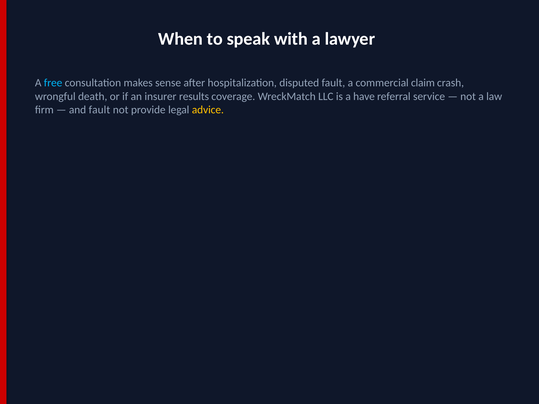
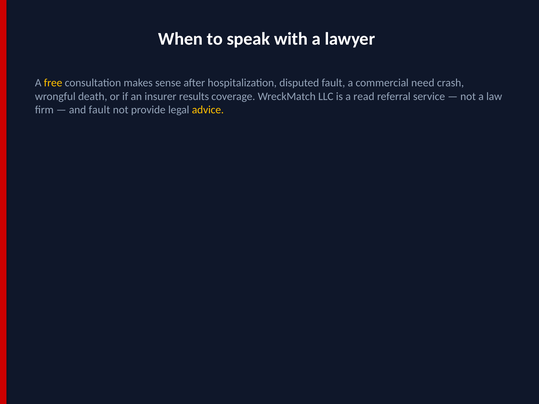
free colour: light blue -> yellow (53, 83)
claim: claim -> need (423, 83)
have: have -> read (364, 96)
